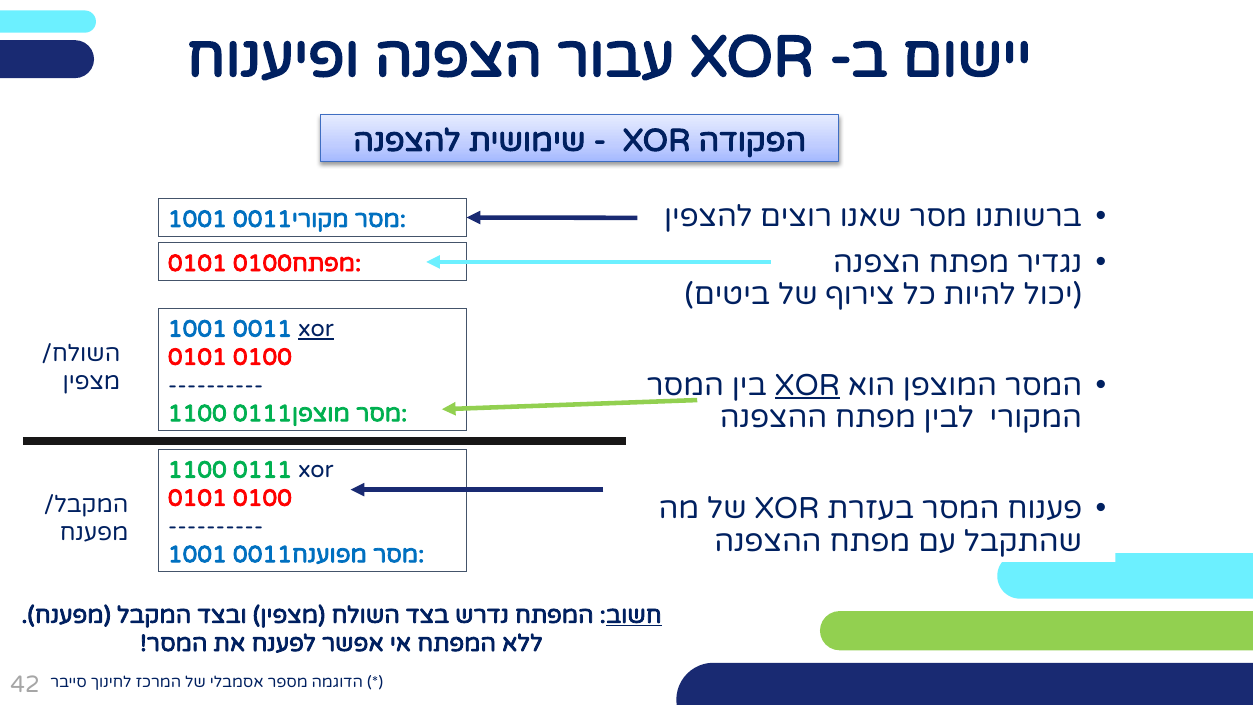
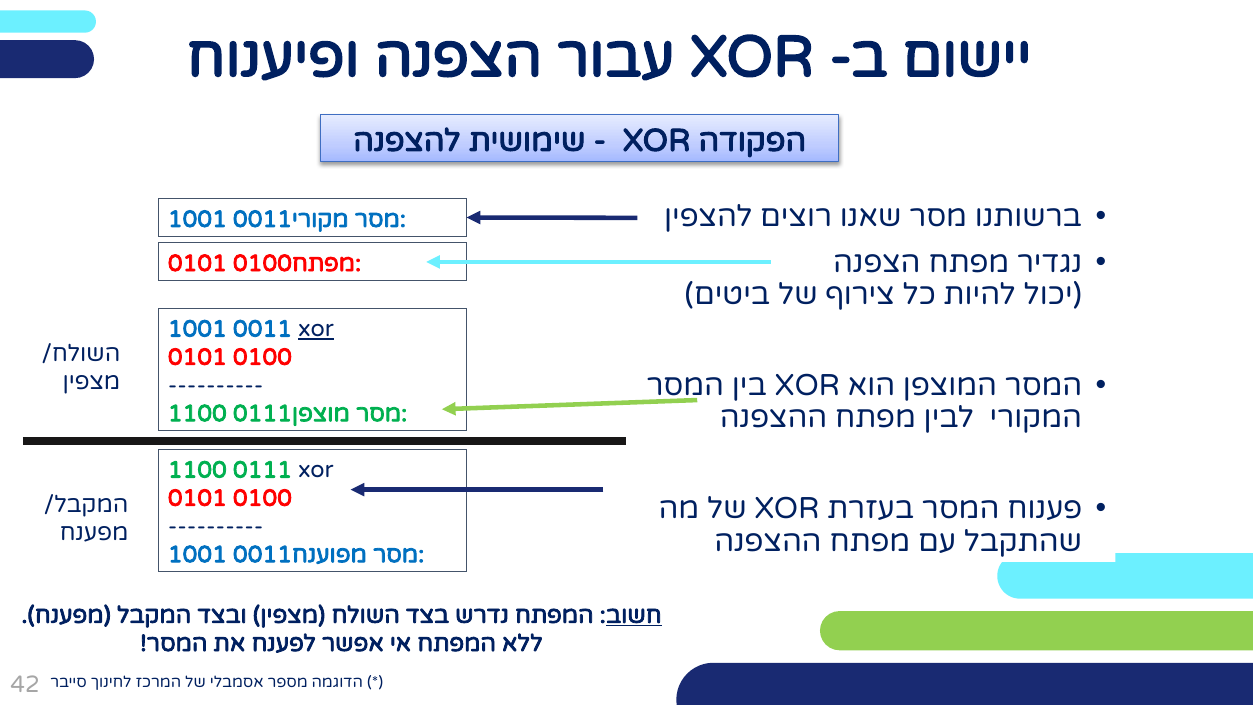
XOR underline: present -> none (807, 385)
